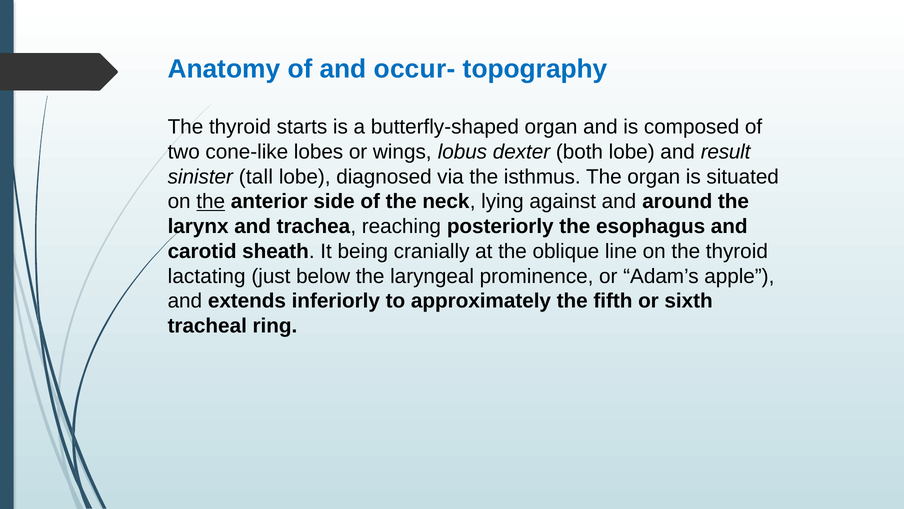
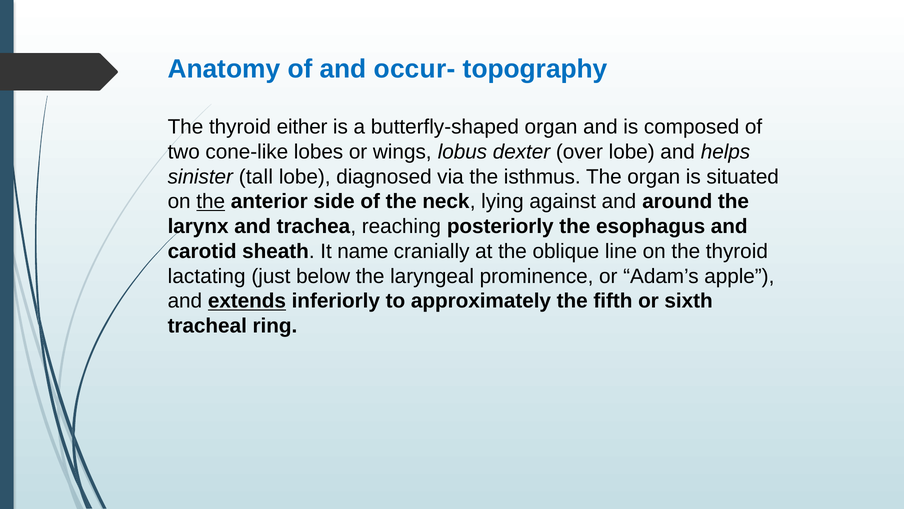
starts: starts -> either (302, 127)
both: both -> over (579, 152)
result: result -> helps (725, 152)
being: being -> name (363, 251)
extends underline: none -> present (247, 301)
